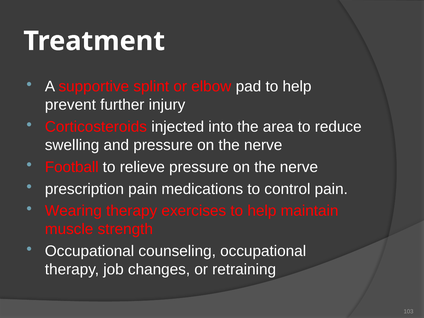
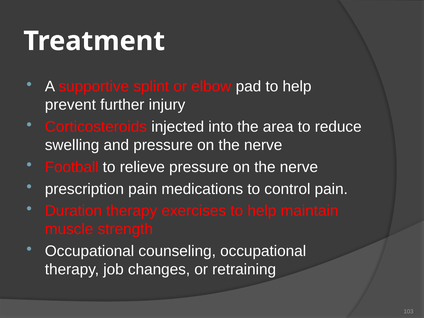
Wearing: Wearing -> Duration (73, 211)
